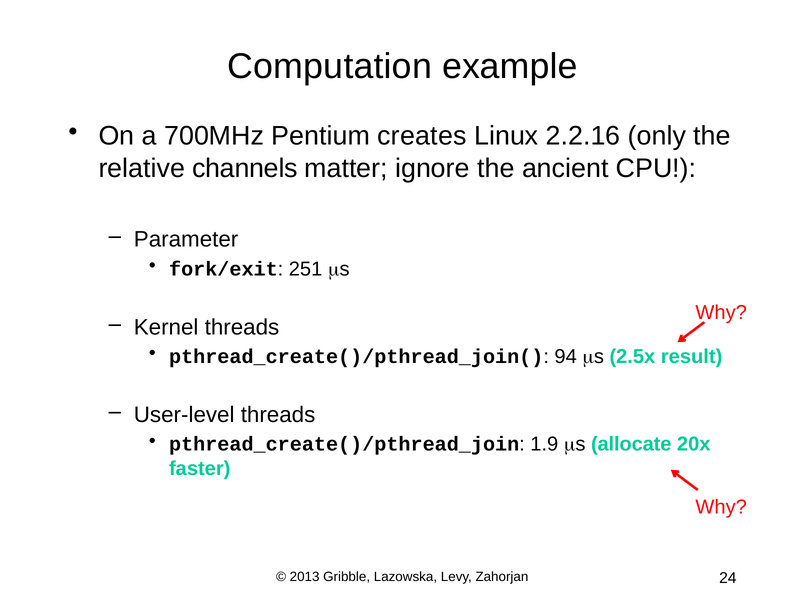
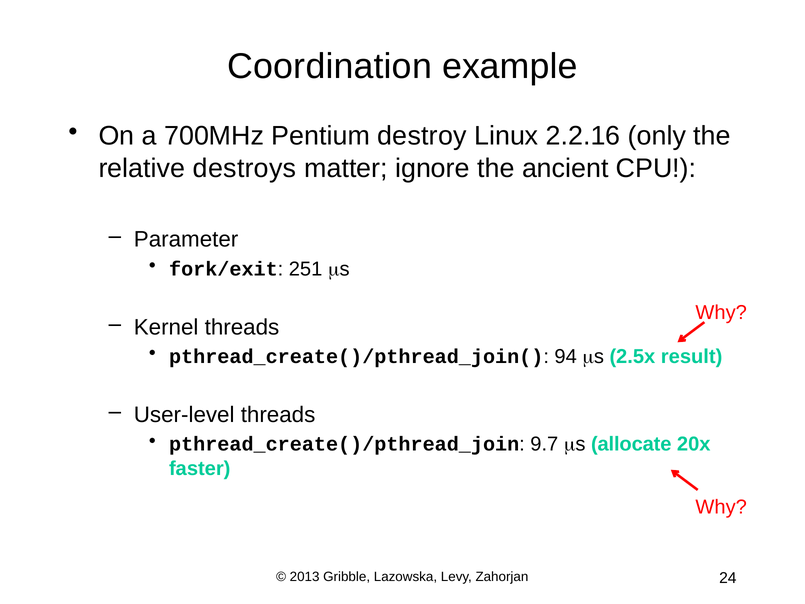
Computation: Computation -> Coordination (330, 66)
creates: creates -> destroy (422, 136)
channels: channels -> destroys (245, 168)
1.9: 1.9 -> 9.7 (544, 444)
